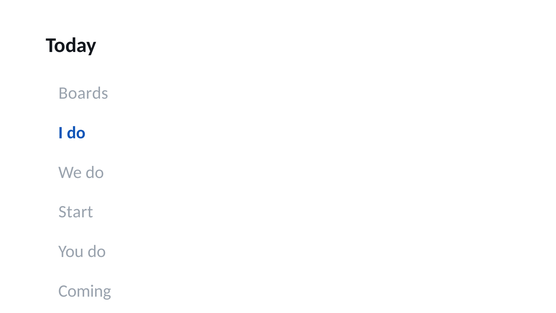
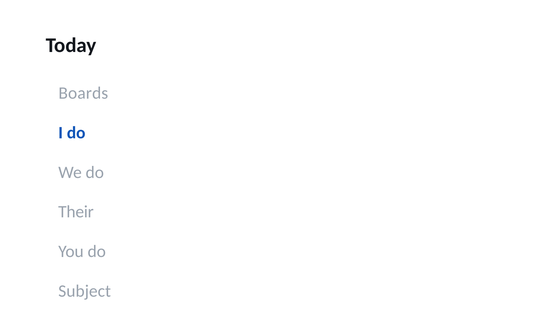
Start: Start -> Their (76, 212)
Coming: Coming -> Subject (85, 291)
